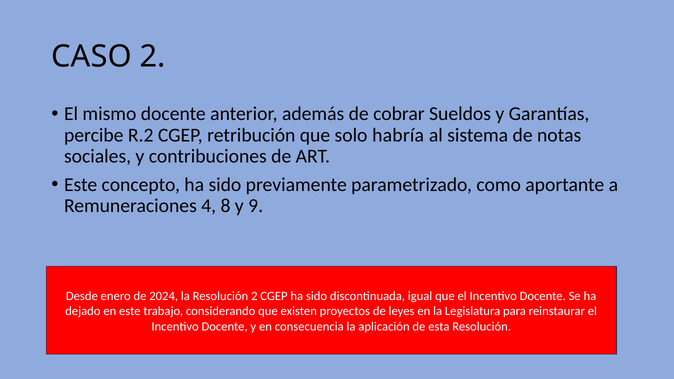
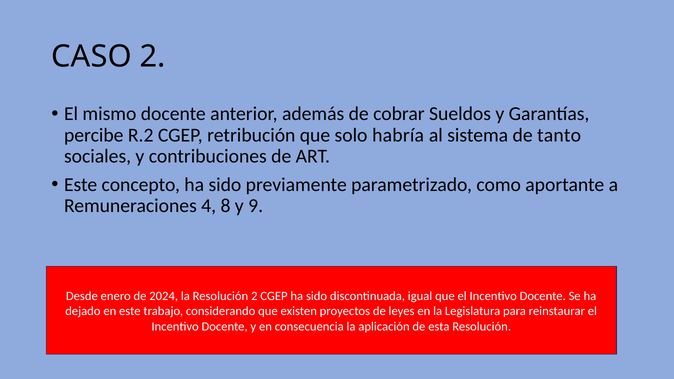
notas: notas -> tanto (559, 135)
